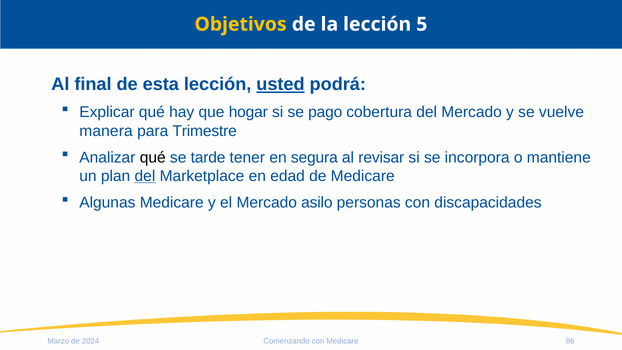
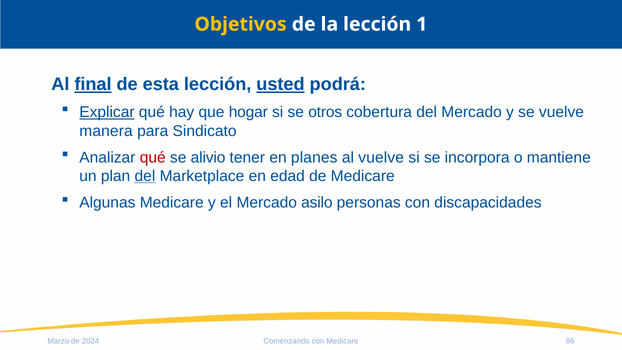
5: 5 -> 1 (422, 24)
final underline: none -> present (93, 84)
Explicar underline: none -> present (107, 112)
pago: pago -> otros (325, 112)
Trimestre: Trimestre -> Sindicato (205, 131)
qué colour: black -> red (153, 157)
tarde: tarde -> alivio (208, 157)
segura: segura -> planes (314, 157)
al revisar: revisar -> vuelve (381, 157)
